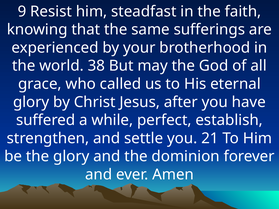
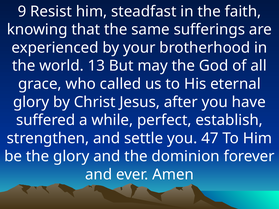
38: 38 -> 13 (96, 66)
21: 21 -> 47 (210, 138)
